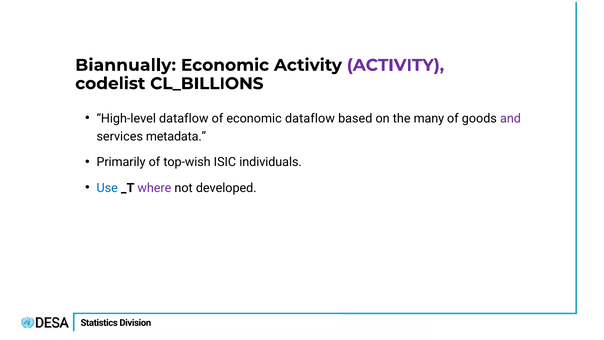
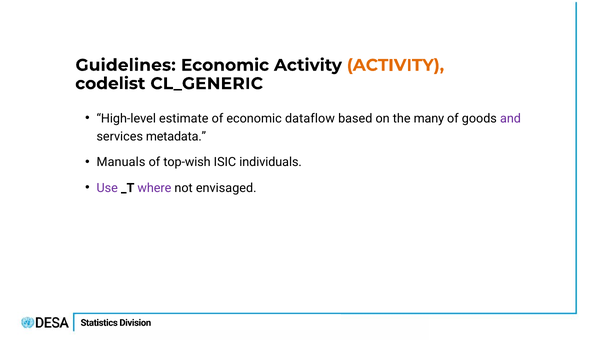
Biannually: Biannually -> Guidelines (126, 65)
ACTIVITY colour: purple -> orange (395, 65)
CL_BILLIONS: CL_BILLIONS -> CL_GENERIC (207, 83)
High-level dataflow: dataflow -> estimate (184, 118)
Primarily: Primarily -> Manuals (121, 162)
Use colour: blue -> purple (107, 188)
developed: developed -> envisaged (226, 188)
